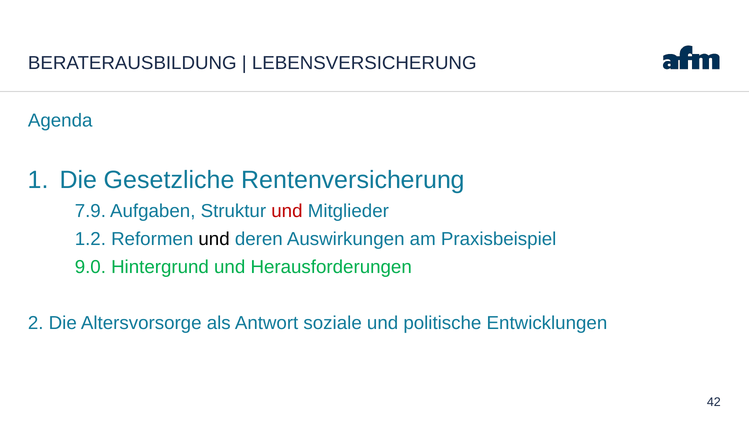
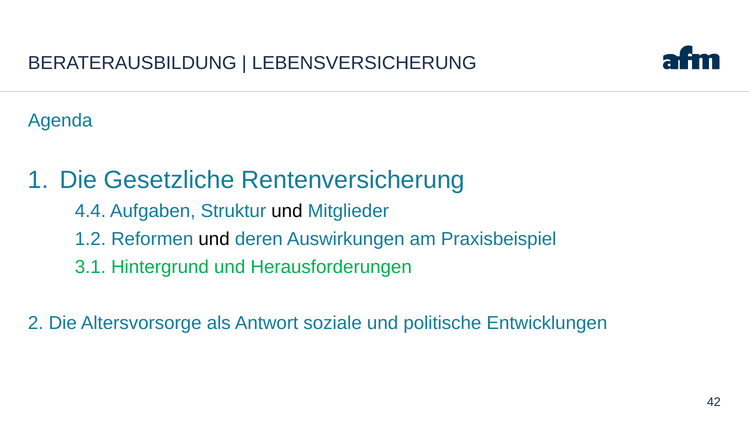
7.9: 7.9 -> 4.4 (90, 211)
und colour: red -> black (287, 211)
9.0: 9.0 -> 3.1 (90, 267)
